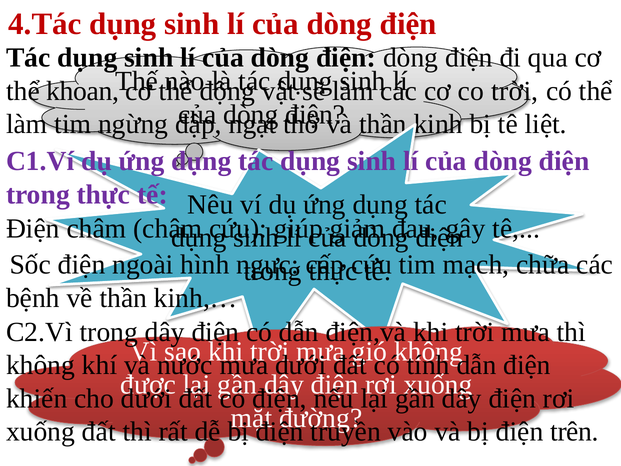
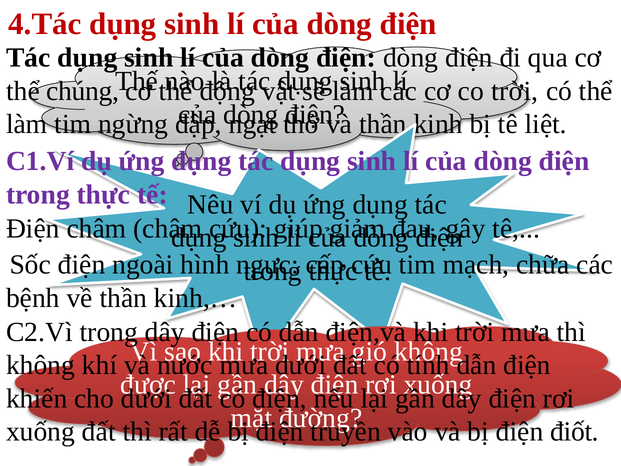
khoan: khoan -> chúng (83, 91)
trên: trên -> điốt (575, 431)
